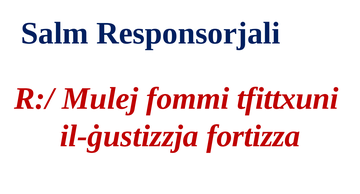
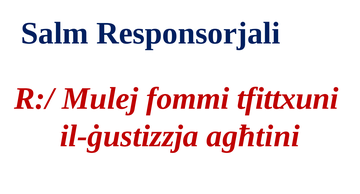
fortizza: fortizza -> agħtini (253, 136)
